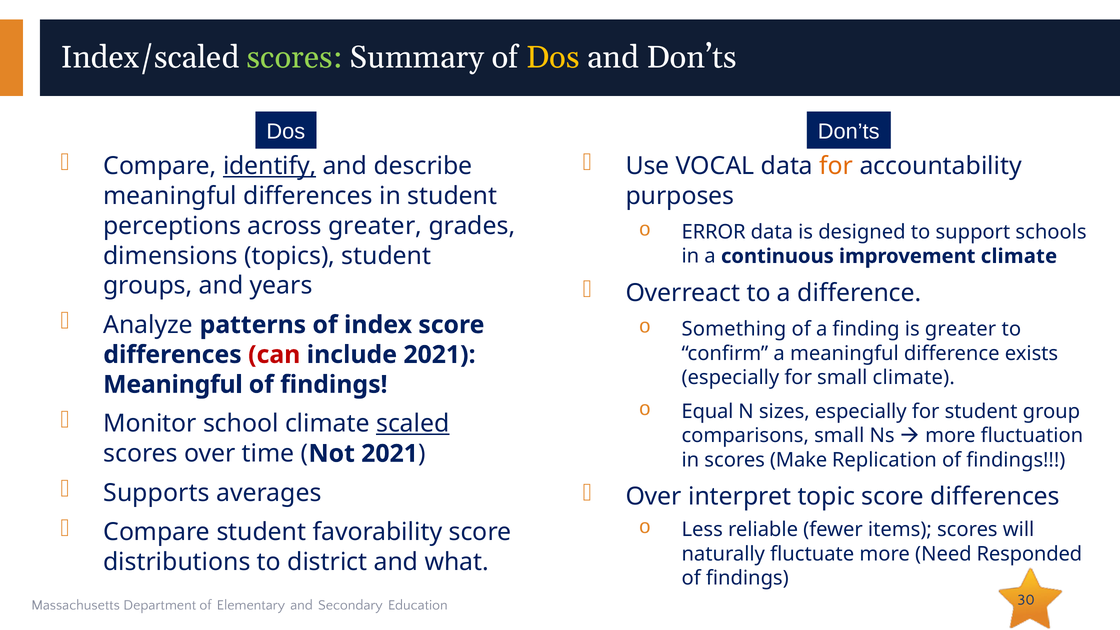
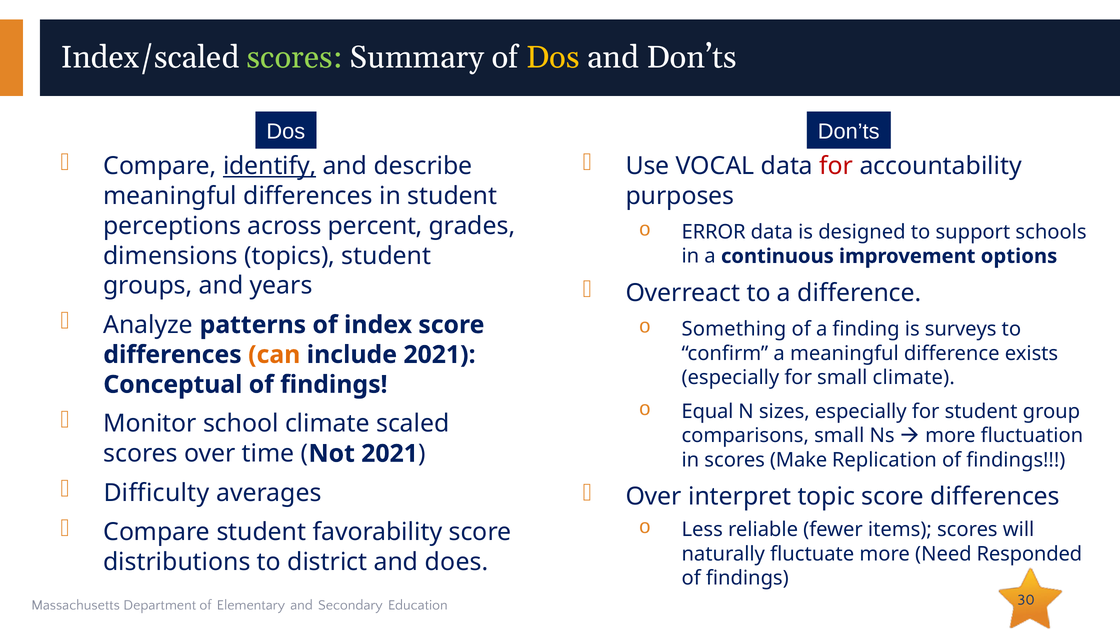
for colour: orange -> red (836, 166)
across greater: greater -> percent (375, 226)
improvement climate: climate -> options (1019, 256)
is greater: greater -> surveys (961, 329)
can colour: red -> orange (274, 355)
Meaningful: Meaningful -> Conceptual (173, 385)
scaled underline: present -> none (413, 424)
Supports: Supports -> Difficulty (156, 493)
what: what -> does (457, 562)
